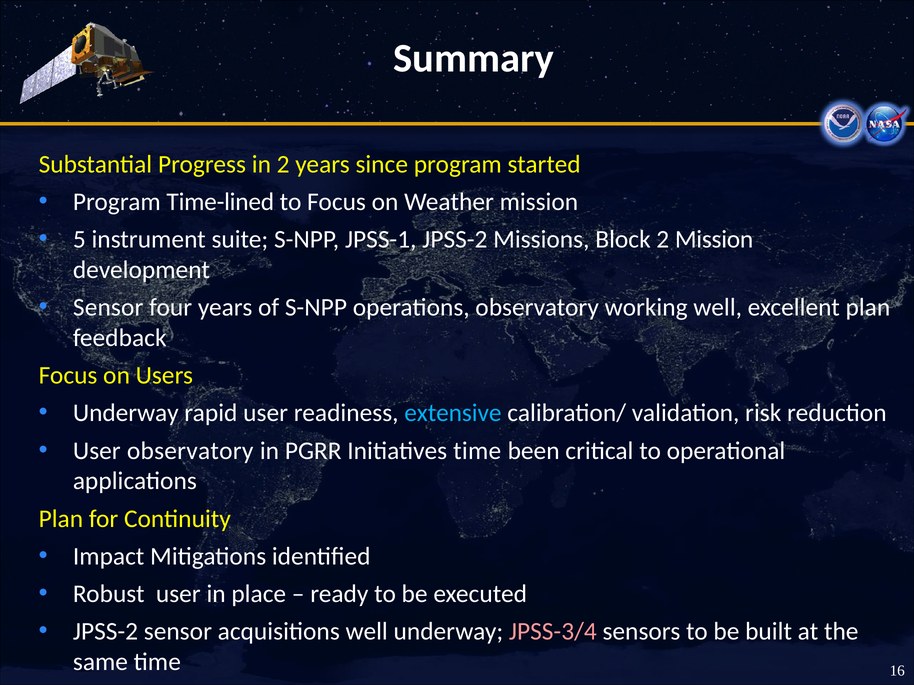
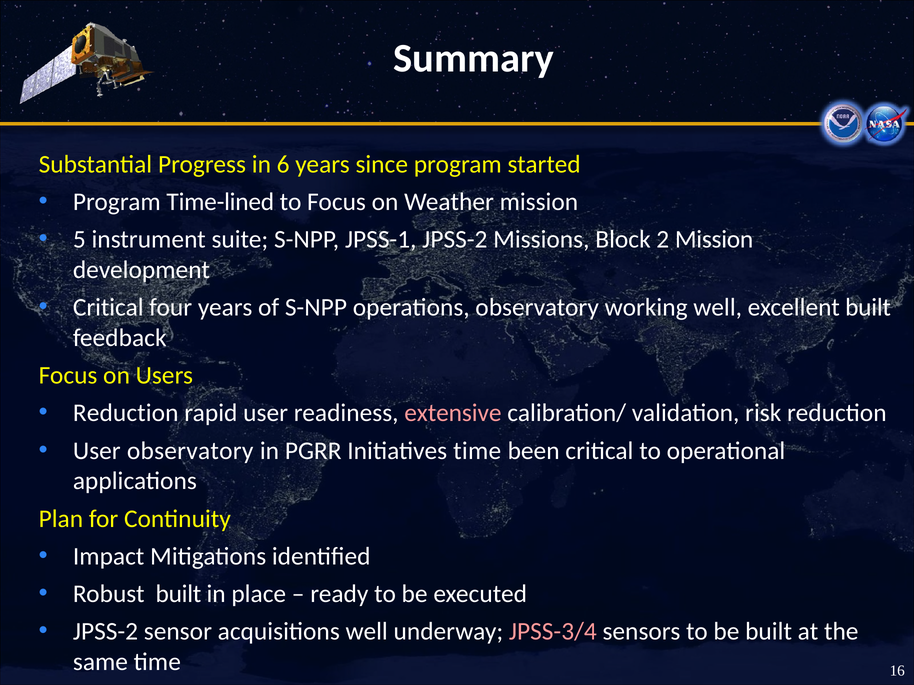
in 2: 2 -> 6 (283, 164)
Sensor: Sensor -> Critical (108, 308)
excellent plan: plan -> built (868, 308)
Underway: Underway -> Reduction (126, 413)
extensive colour: light blue -> pink (453, 413)
Robust user: user -> built (178, 594)
